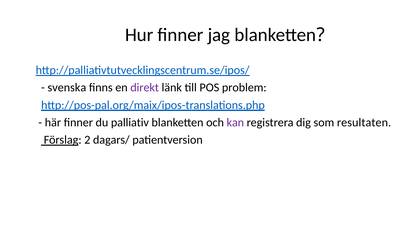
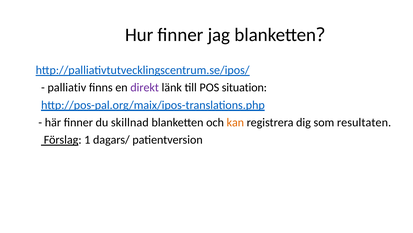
svenska: svenska -> palliativ (67, 87)
problem: problem -> situation (244, 87)
palliativ: palliativ -> skillnad (130, 122)
kan colour: purple -> orange (235, 122)
2: 2 -> 1 (87, 140)
